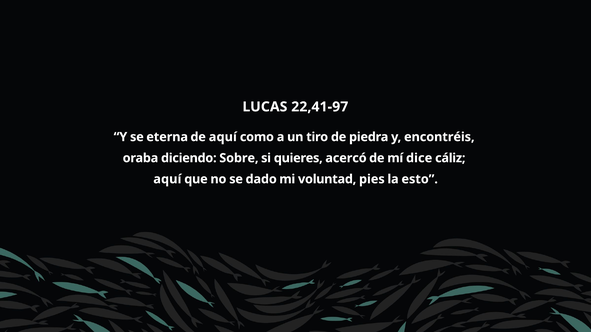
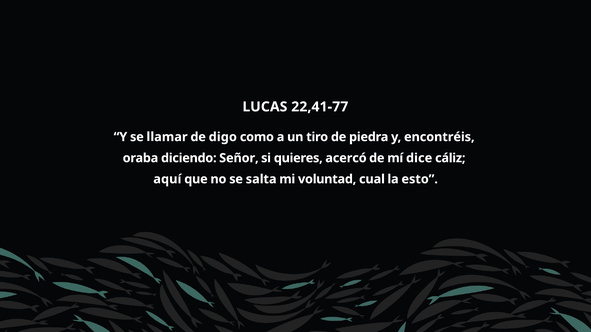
22,41-97: 22,41-97 -> 22,41-77 (320, 107)
eterna: eterna -> llamar (167, 137)
de aquí: aquí -> digo (223, 137)
Sobre: Sobre -> Señor (239, 158)
dado: dado -> salta (261, 179)
pies: pies -> cual (372, 179)
